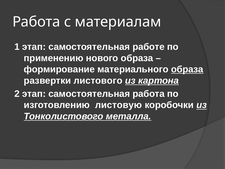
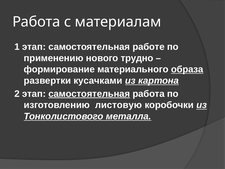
нового образа: образа -> трудно (137, 58)
листового: листового -> кусачками (98, 81)
самостоятельная underline: none -> present (89, 94)
